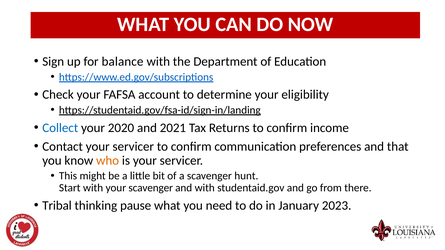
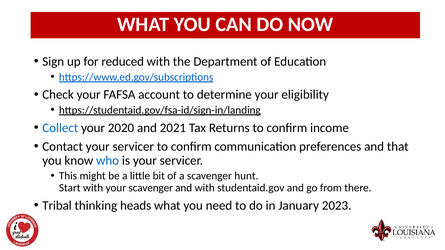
balance: balance -> reduced (123, 62)
who colour: orange -> blue (108, 161)
pause: pause -> heads (136, 206)
